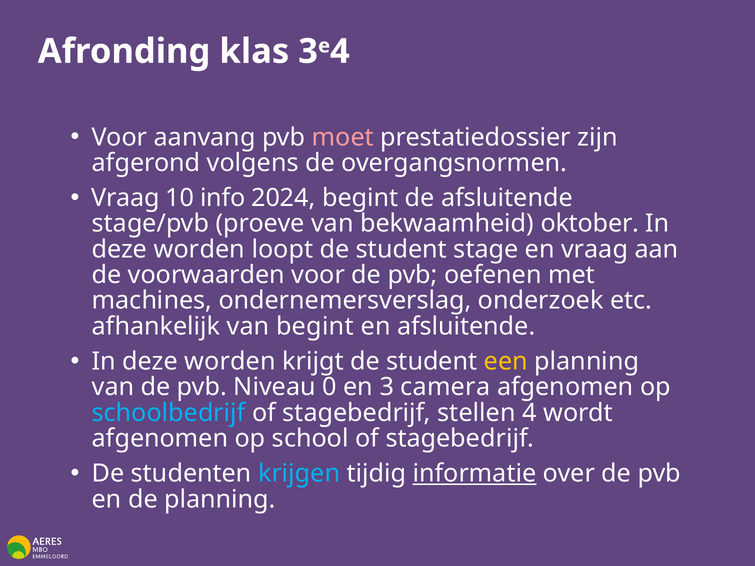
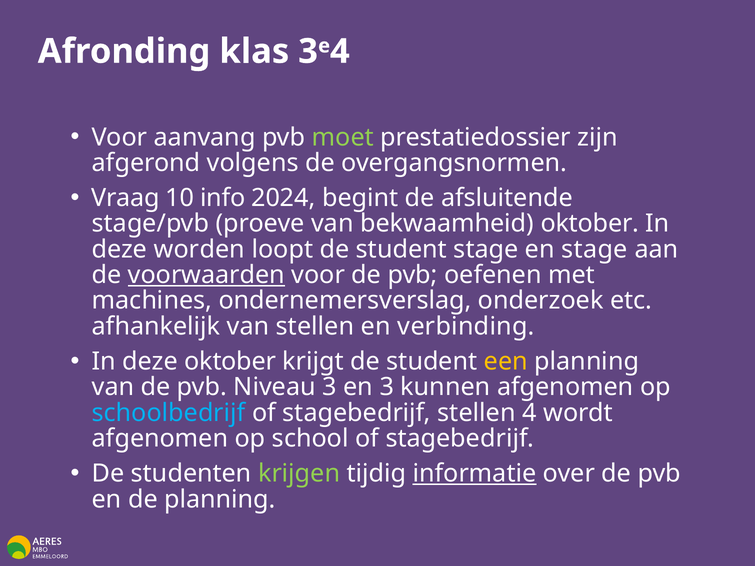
moet colour: pink -> light green (343, 137)
en vraag: vraag -> stage (594, 249)
voorwaarden underline: none -> present (206, 275)
van begint: begint -> stellen (315, 327)
en afsluitende: afsluitende -> verbinding (466, 327)
worden: worden -> oktober (230, 362)
Niveau 0: 0 -> 3 (329, 387)
camera: camera -> kunnen (445, 387)
krijgen colour: light blue -> light green (299, 474)
